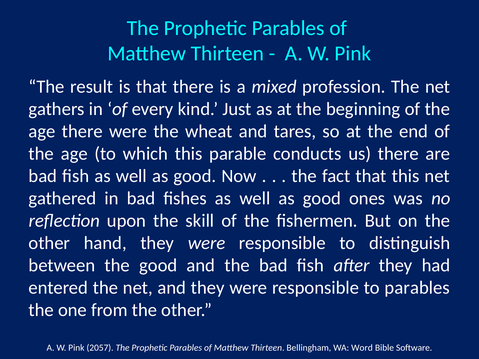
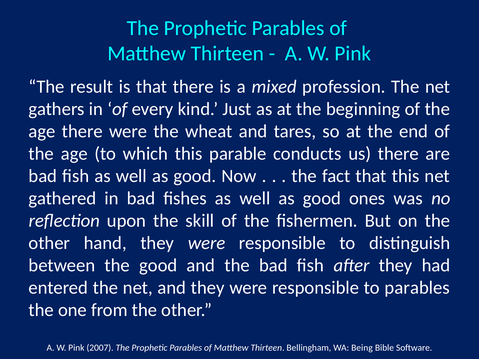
2057: 2057 -> 2007 (100, 348)
Word: Word -> Being (362, 348)
